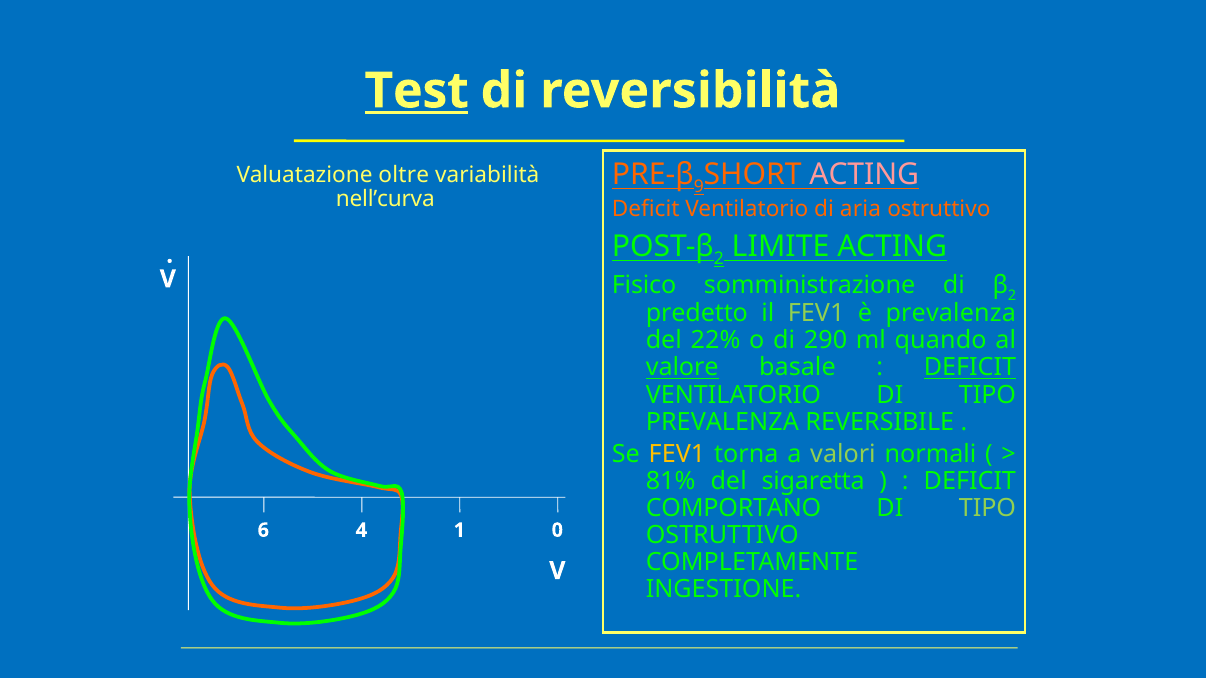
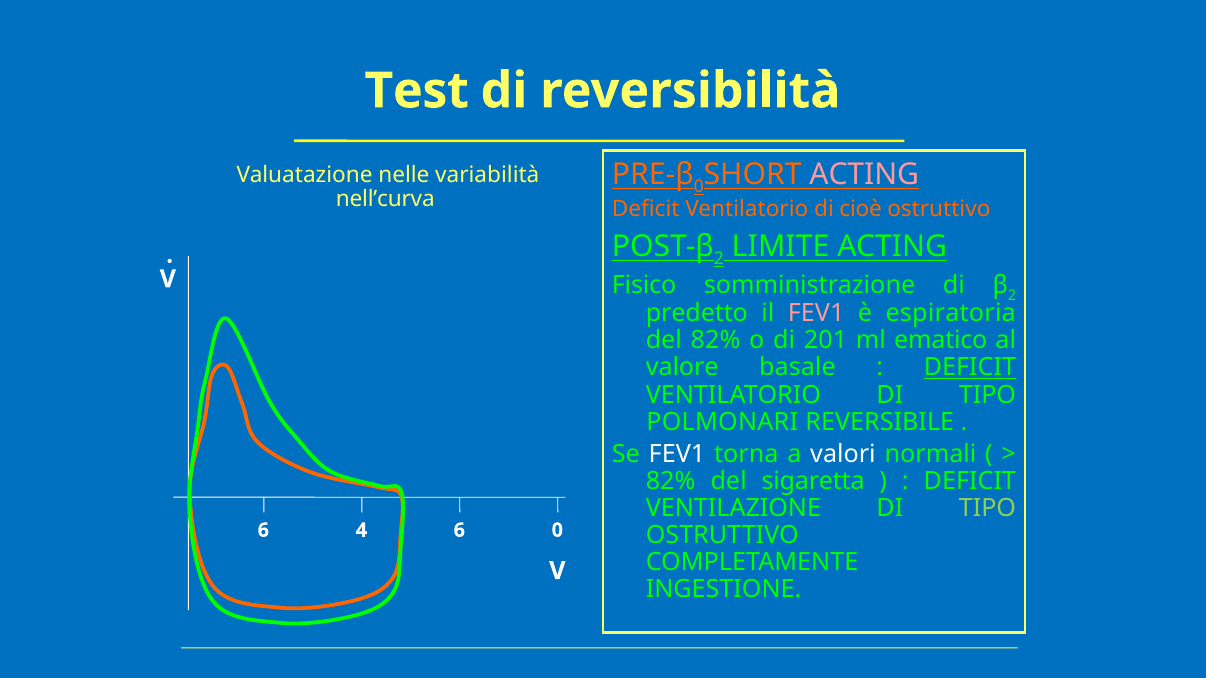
Test underline: present -> none (417, 91)
9: 9 -> 0 (699, 187)
oltre: oltre -> nelle (404, 175)
aria: aria -> cioè (861, 209)
FEV1 colour: light green -> pink (816, 314)
è prevalenza: prevalenza -> espiratoria (951, 314)
del 22%: 22% -> 82% (716, 341)
290: 290 -> 201 (826, 341)
quando: quando -> ematico (941, 341)
valore underline: present -> none (682, 368)
PREVALENZA: PREVALENZA -> POLMONARI (722, 422)
FEV1 colour: yellow -> white (677, 454)
valori colour: light green -> white (843, 454)
81%: 81% -> 82% (671, 481)
COMPORTANO: COMPORTANO -> VENTILAZIONE (733, 509)
4 1: 1 -> 6 (459, 530)
